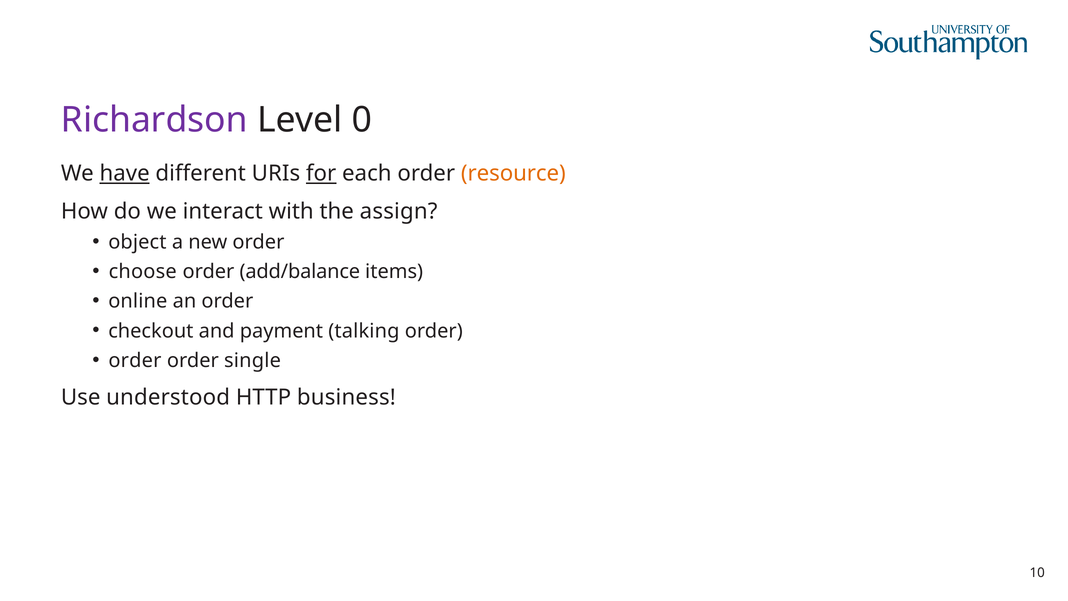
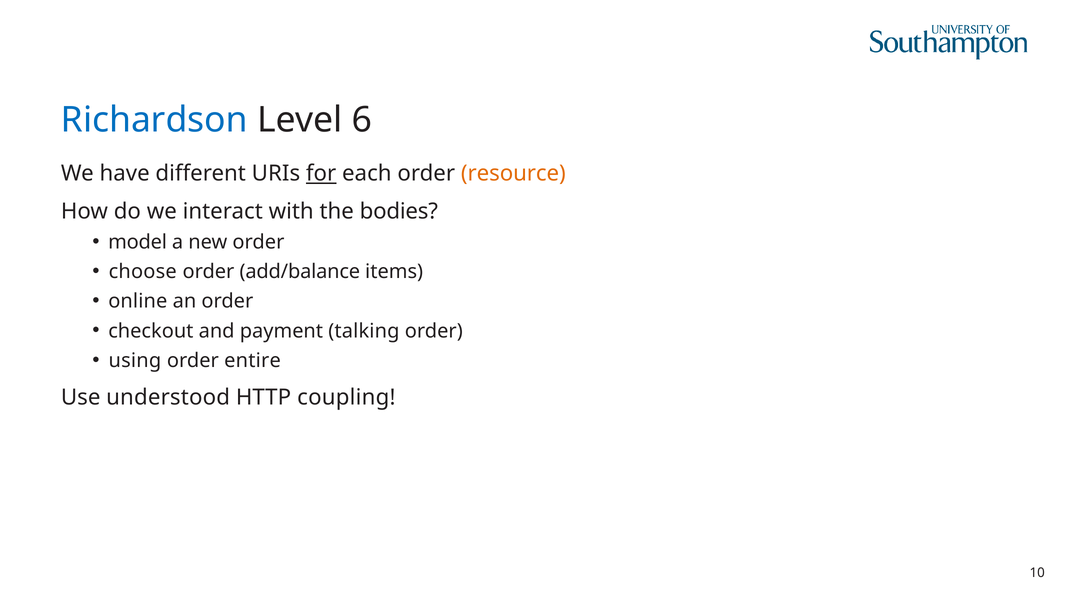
Richardson colour: purple -> blue (154, 120)
0: 0 -> 6 (362, 120)
have underline: present -> none (125, 173)
assign: assign -> bodies (399, 211)
object: object -> model (138, 242)
order: order -> using (135, 360)
single: single -> entire (252, 360)
business: business -> coupling (346, 397)
